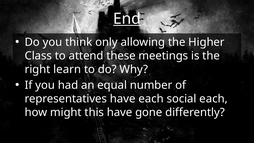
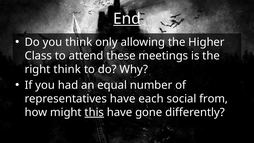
right learn: learn -> think (67, 69)
social each: each -> from (214, 99)
this underline: none -> present (94, 112)
